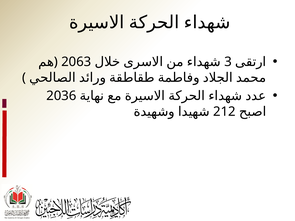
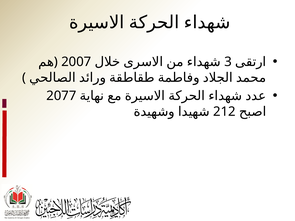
2063: 2063 -> 2007 (76, 62)
2036: 2036 -> 2077 (61, 96)
